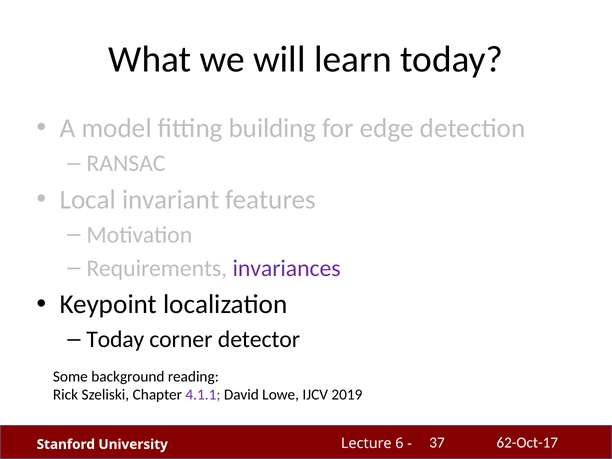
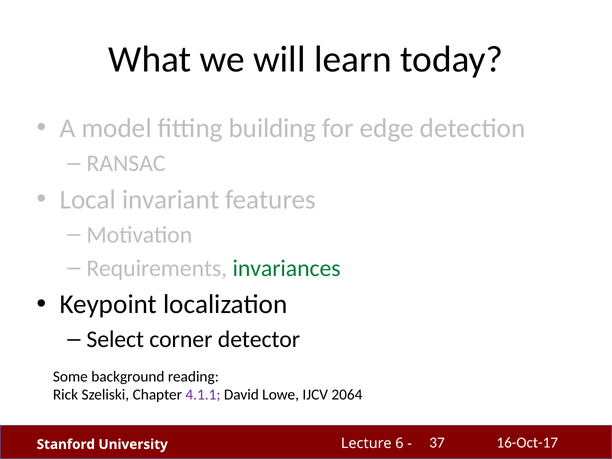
invariances colour: purple -> green (287, 268)
Today: Today -> Select (115, 340)
2019: 2019 -> 2064 (347, 395)
62-Oct-17: 62-Oct-17 -> 16-Oct-17 (527, 443)
